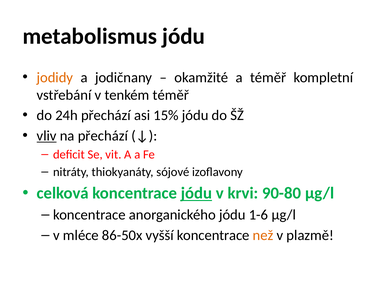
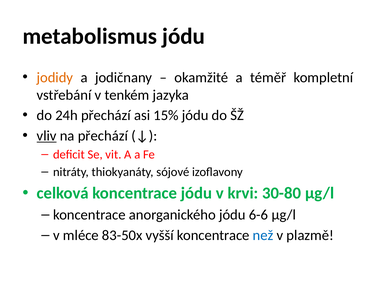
tenkém téměř: téměř -> jazyka (171, 95)
jódu underline: present -> none (196, 193)
90-80: 90-80 -> 30-80 (282, 193)
1-6: 1-6 -> 6-6 (258, 215)
86-50x: 86-50x -> 83-50x (122, 235)
než colour: orange -> blue (263, 235)
